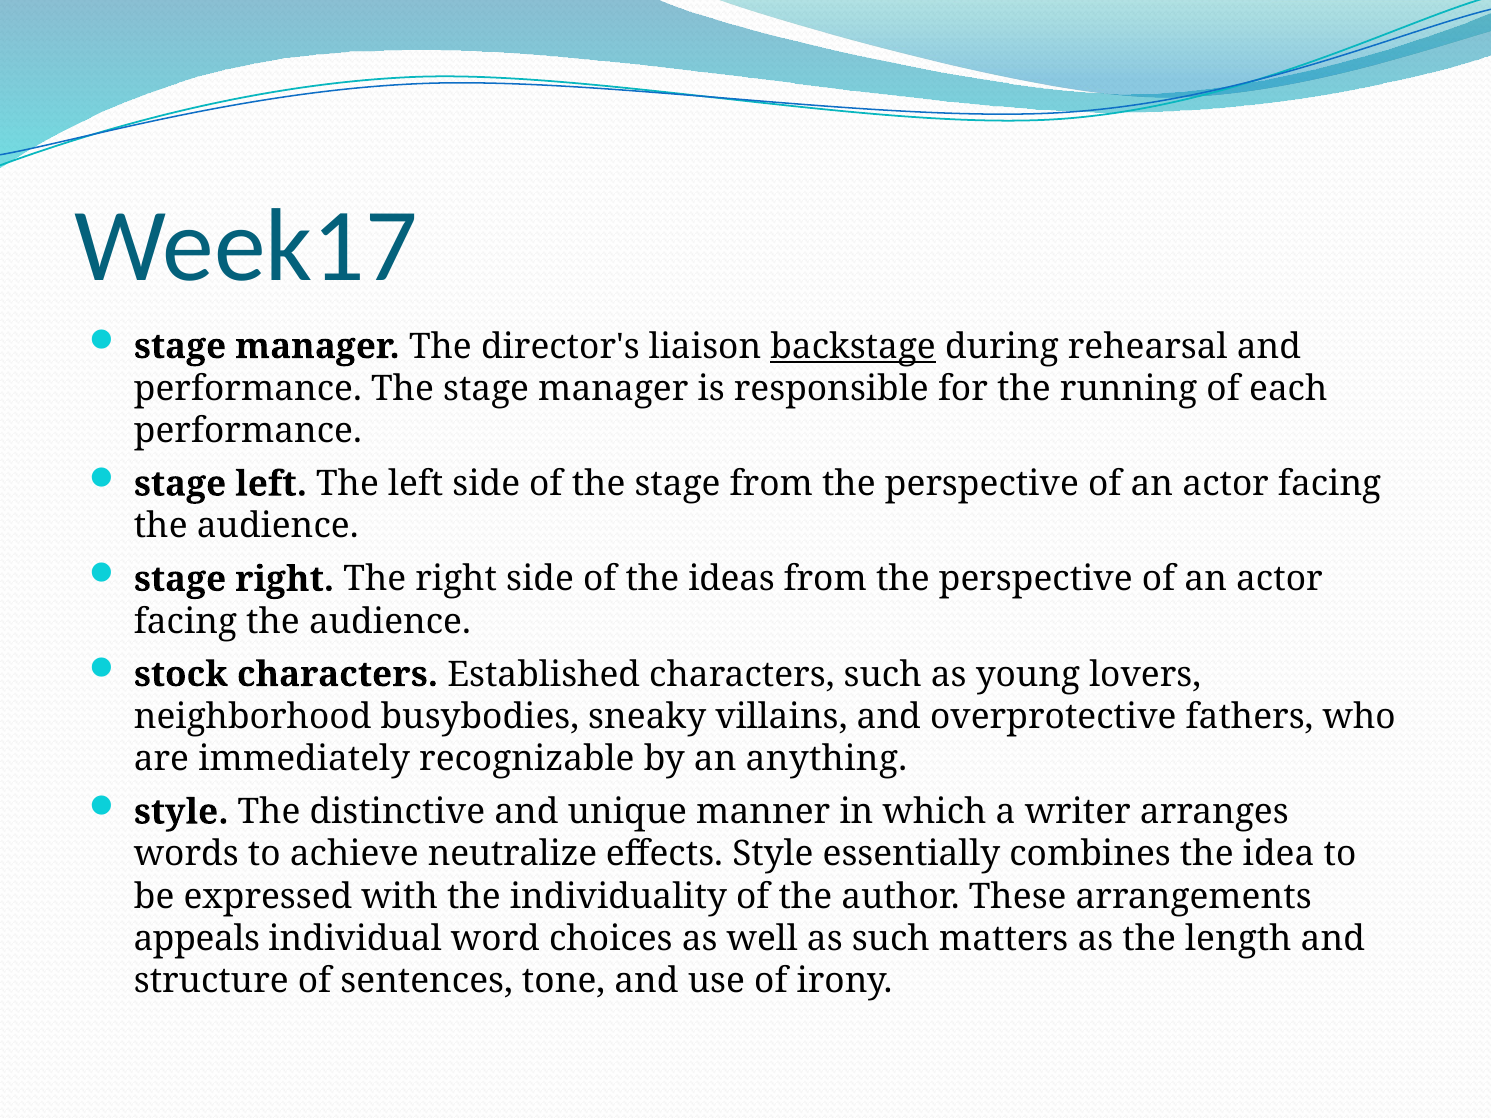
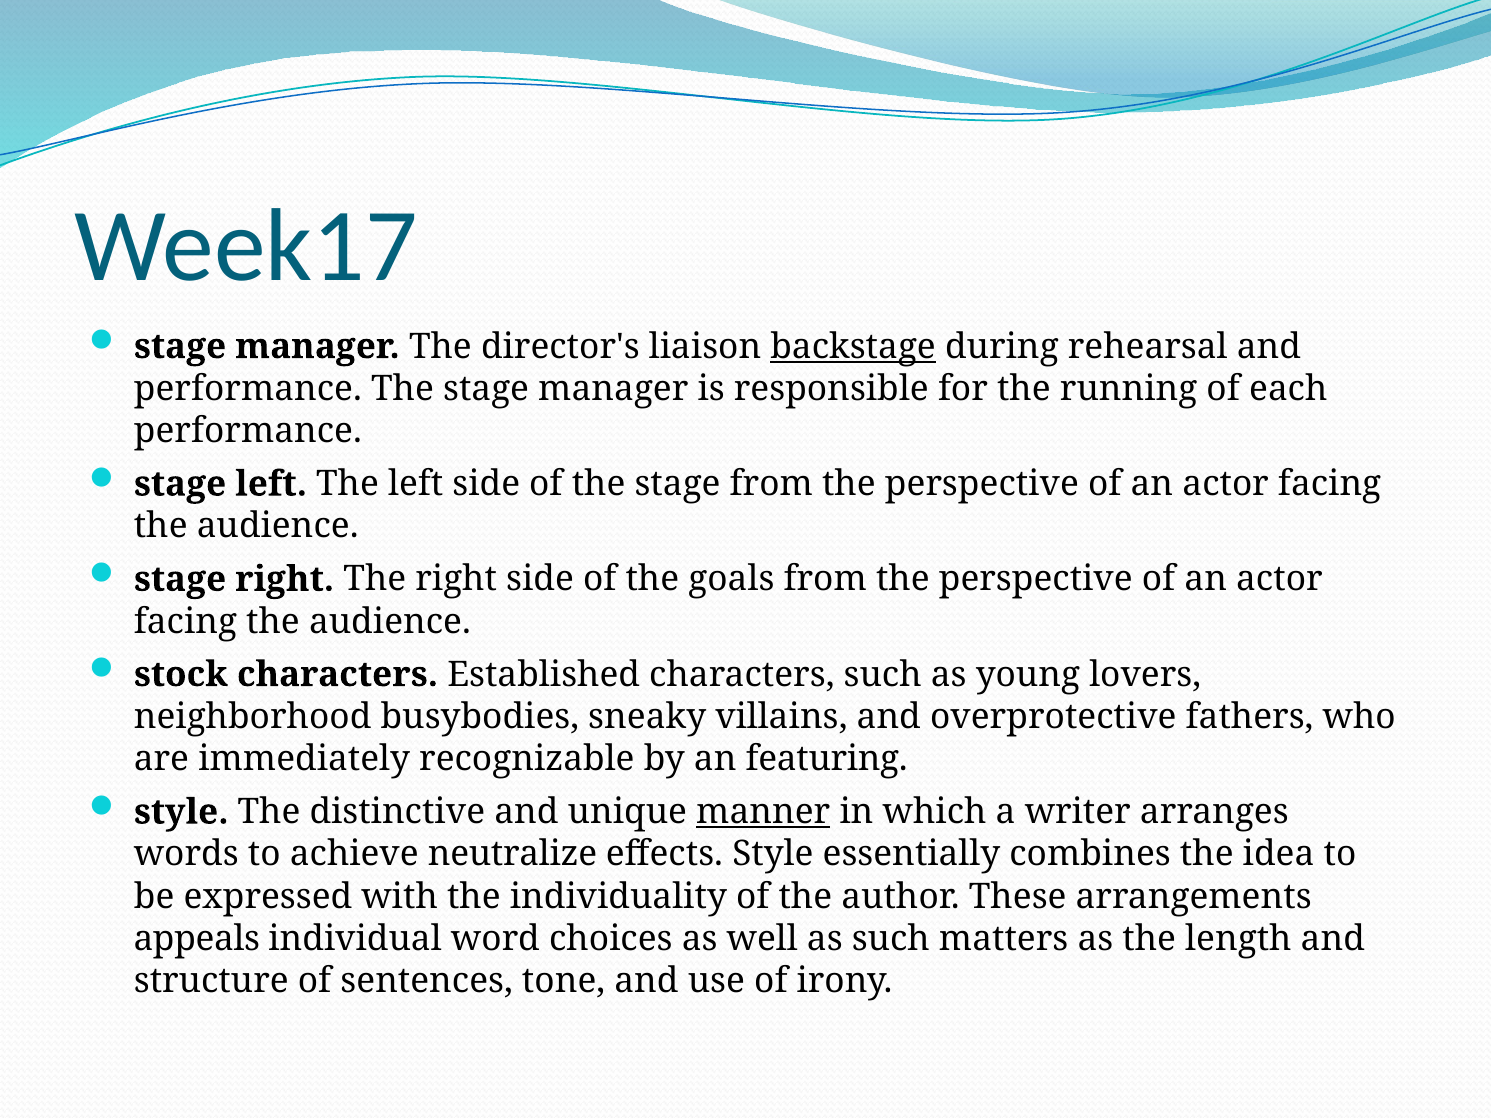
ideas: ideas -> goals (731, 579)
anything: anything -> featuring (827, 759)
manner underline: none -> present (763, 812)
